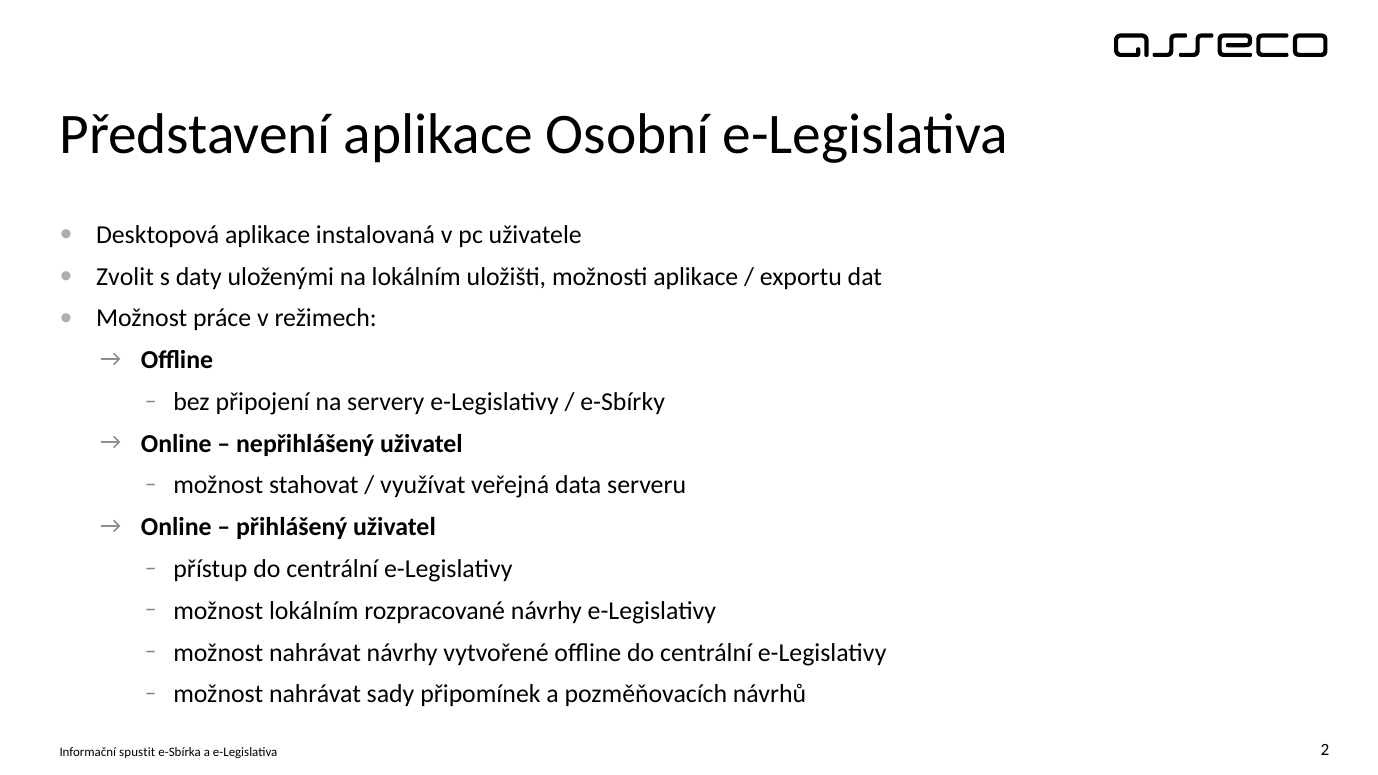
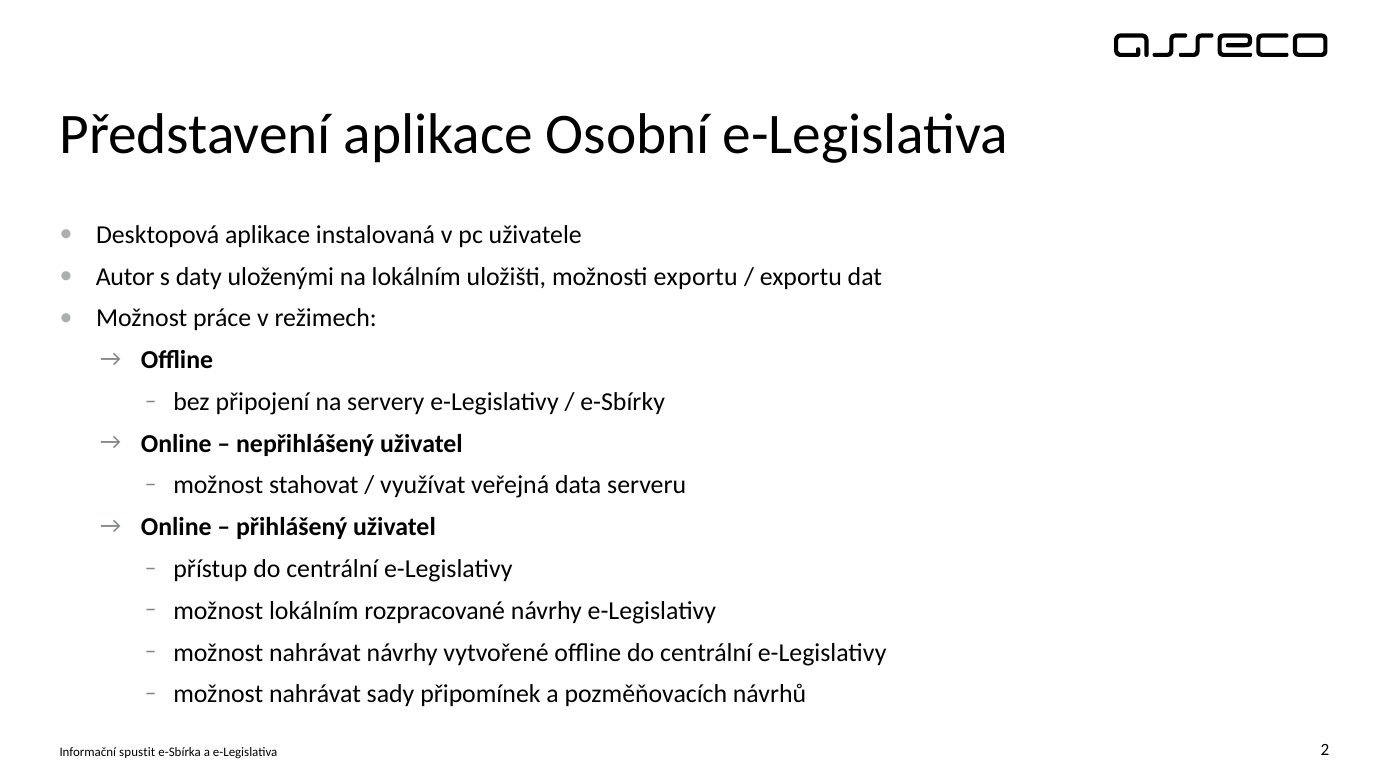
Zvolit: Zvolit -> Autor (125, 277)
možnosti aplikace: aplikace -> exportu (696, 277)
